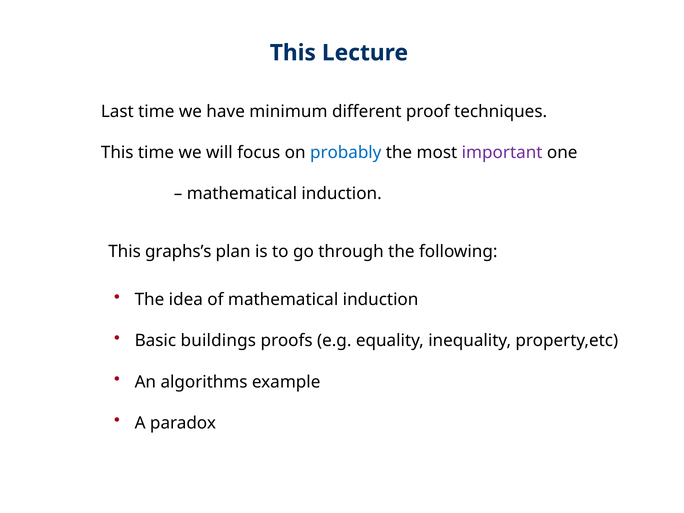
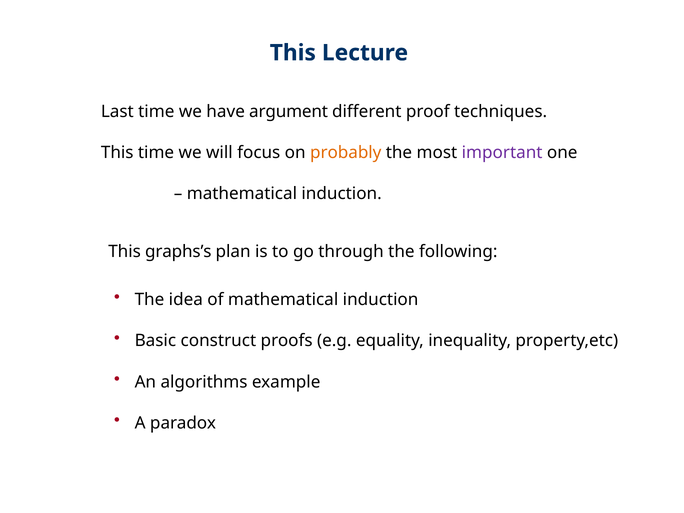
minimum: minimum -> argument (289, 112)
probably colour: blue -> orange (346, 153)
buildings: buildings -> construct (218, 341)
